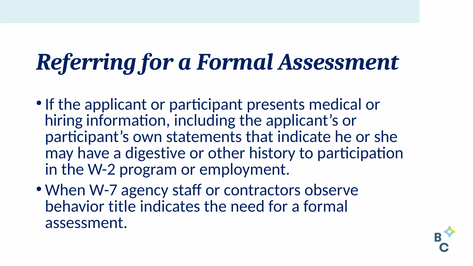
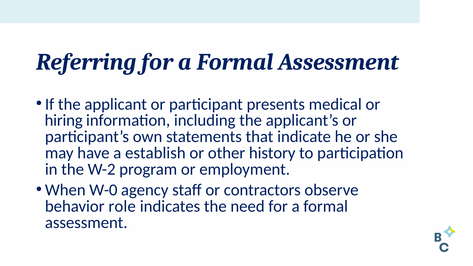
digestive: digestive -> establish (155, 153)
W-7: W-7 -> W-0 (103, 190)
title: title -> role (122, 206)
